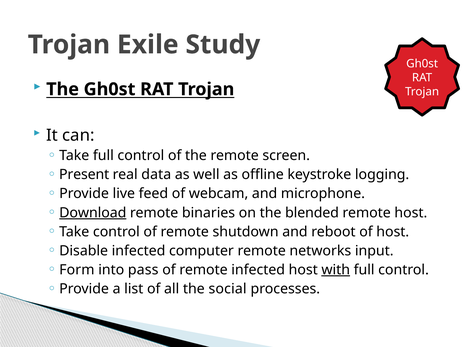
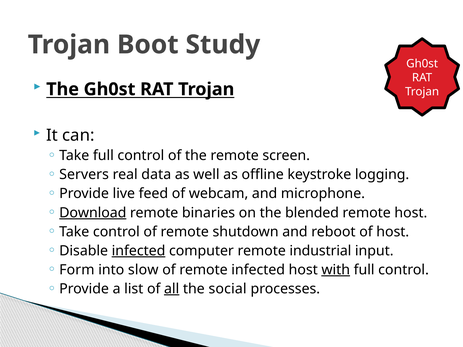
Exile: Exile -> Boot (148, 45)
Present: Present -> Servers (84, 175)
infected underline: none -> present (139, 251)
networks: networks -> industrial (320, 251)
pass: pass -> slow (143, 270)
all underline: none -> present (172, 289)
